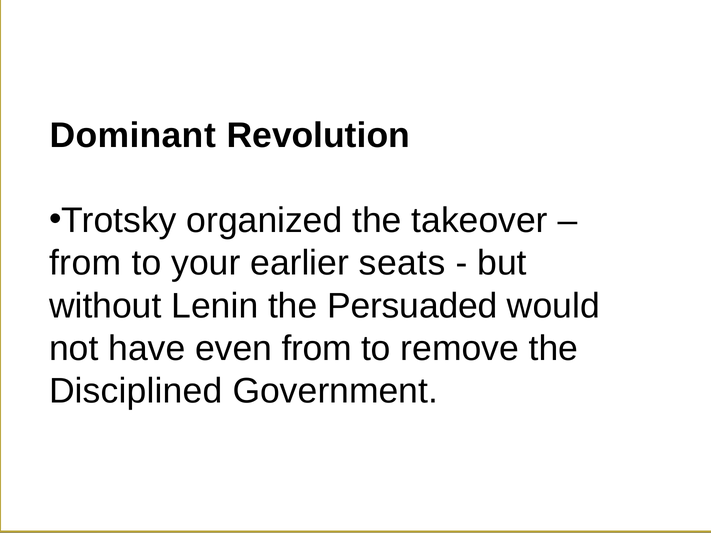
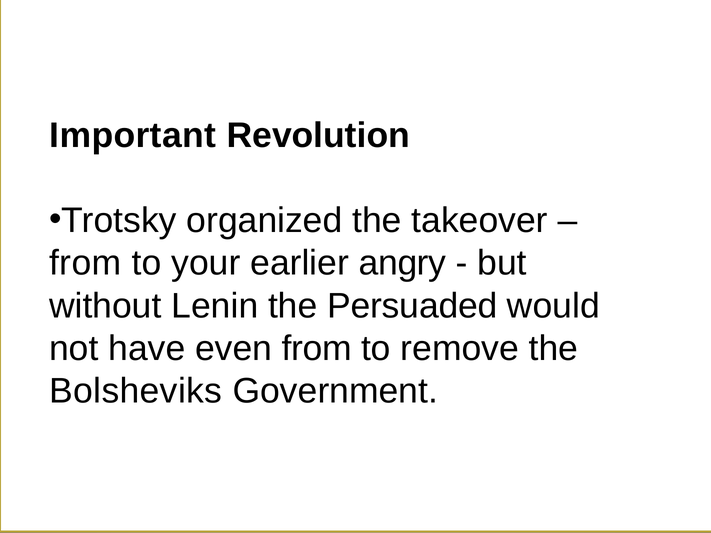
Dominant: Dominant -> Important (133, 135)
seats: seats -> angry (402, 263)
Disciplined: Disciplined -> Bolsheviks (136, 391)
